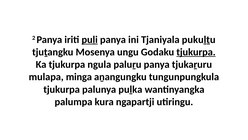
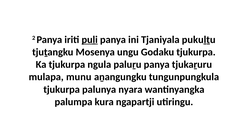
tjukurpa underline: present -> none (196, 52)
minga: minga -> munu (79, 77)
puḻka: puḻka -> nyara (130, 89)
